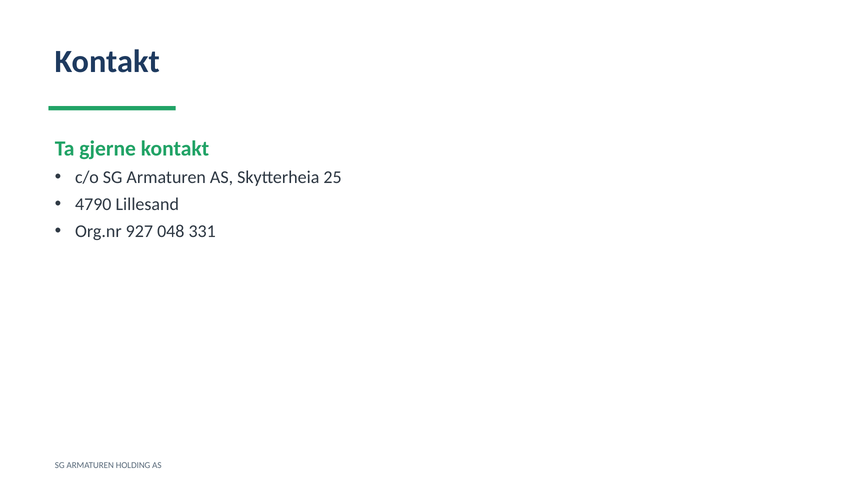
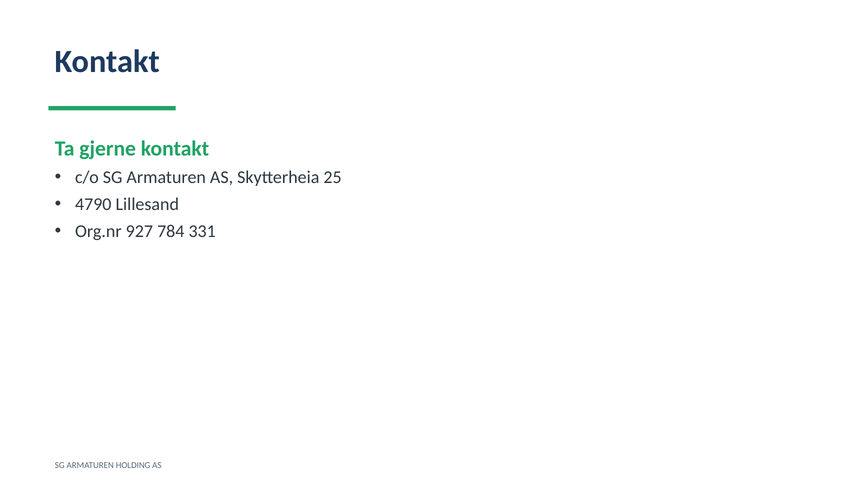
048: 048 -> 784 (171, 231)
